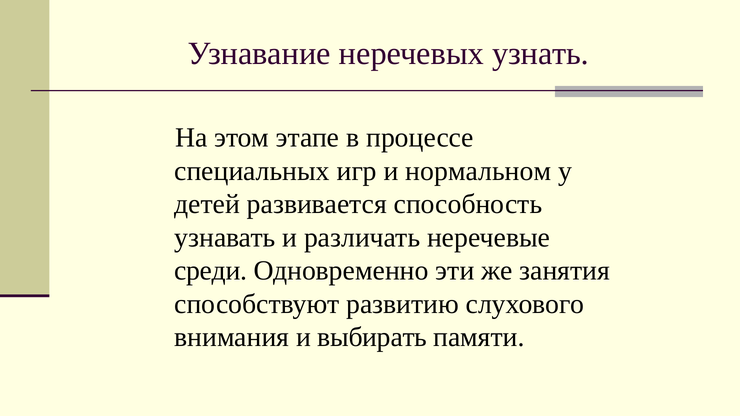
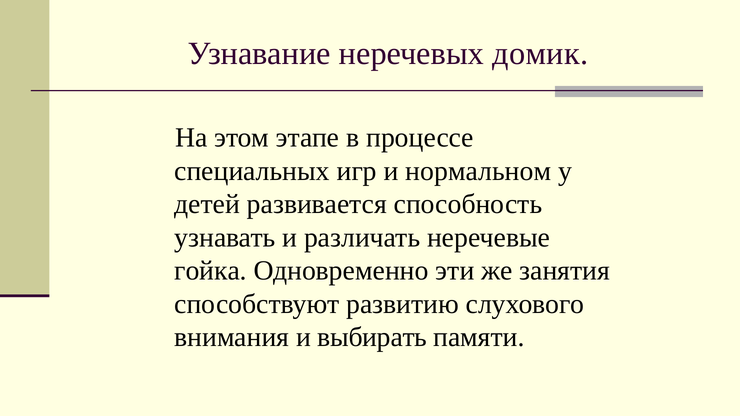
узнать: узнать -> домик (540, 54)
среди: среди -> гойка (211, 271)
